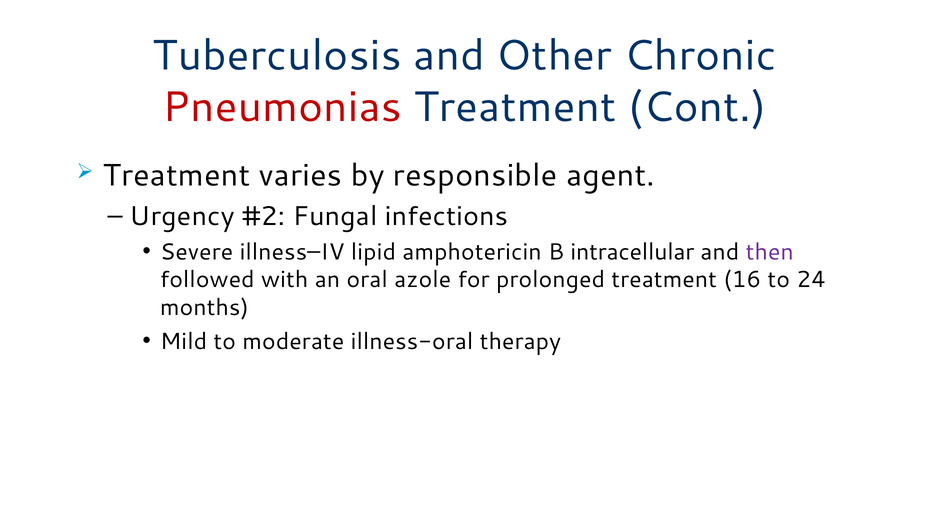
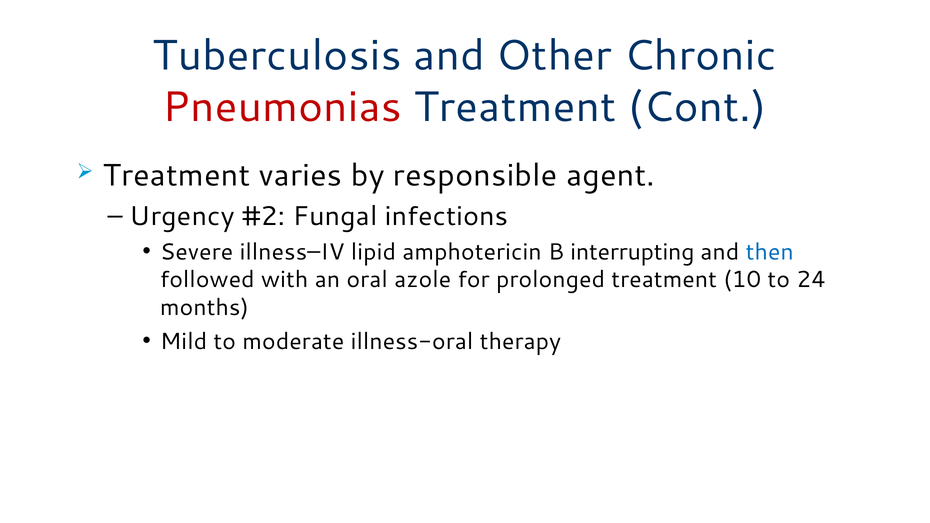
intracellular: intracellular -> interrupting (632, 252)
then colour: purple -> blue (770, 252)
16: 16 -> 10 (742, 280)
